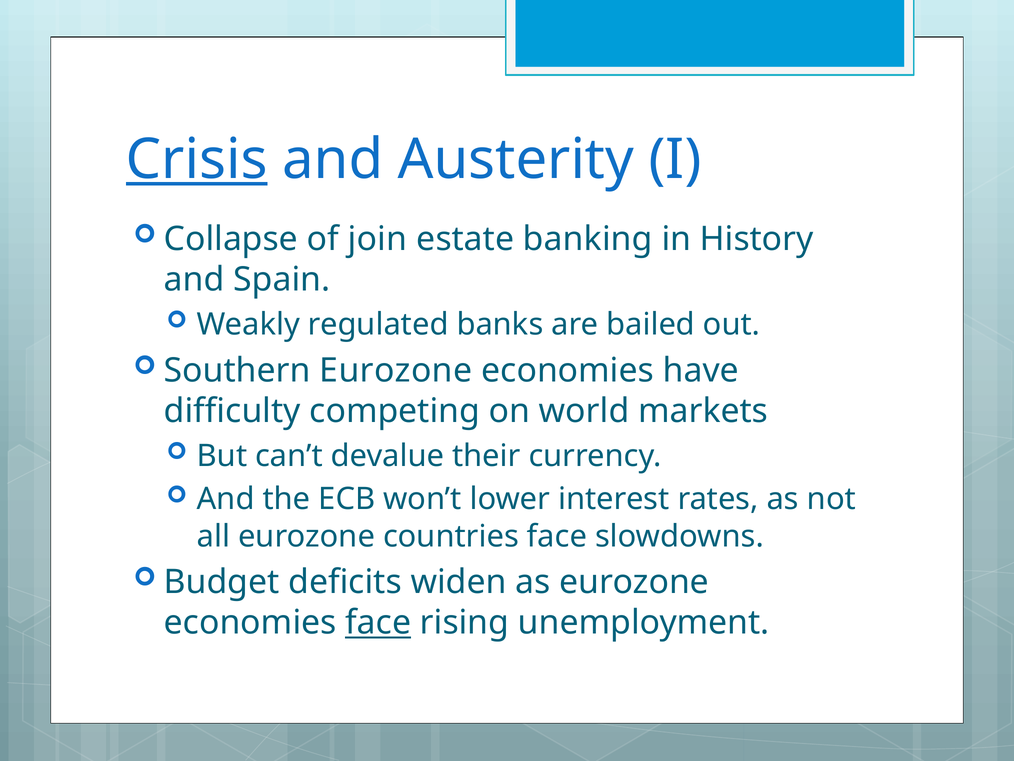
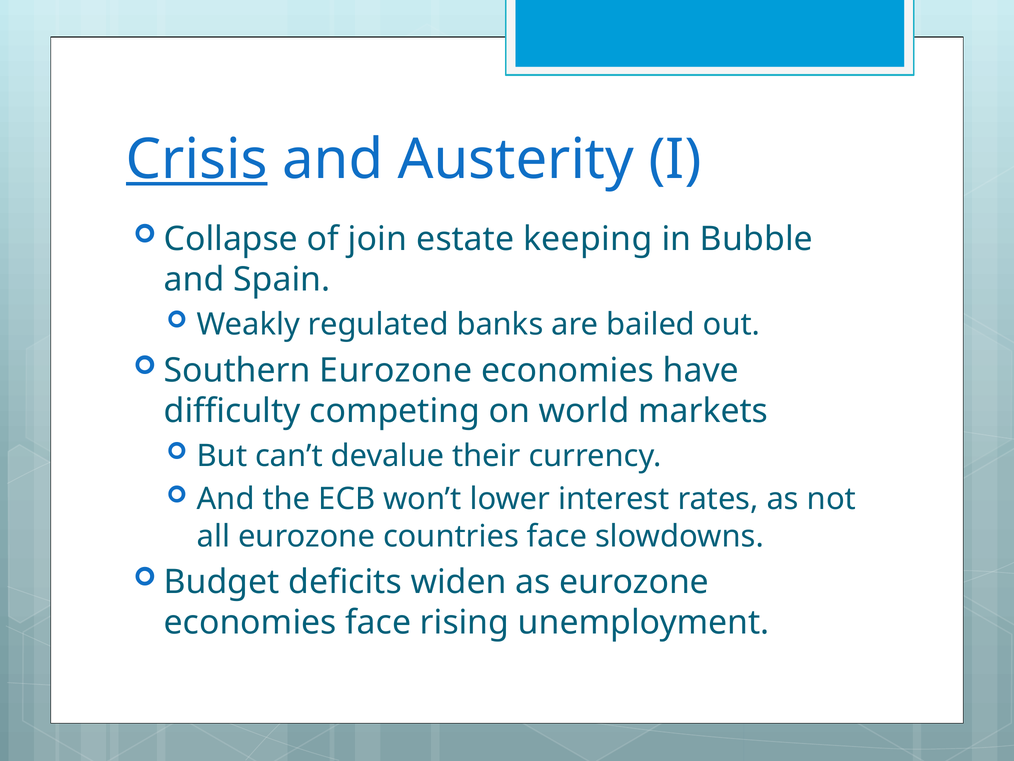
banking: banking -> keeping (588, 239)
History: History -> Bubble (757, 239)
face underline: present -> none (378, 622)
